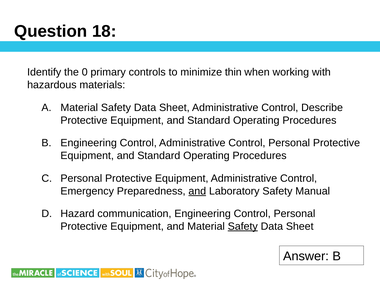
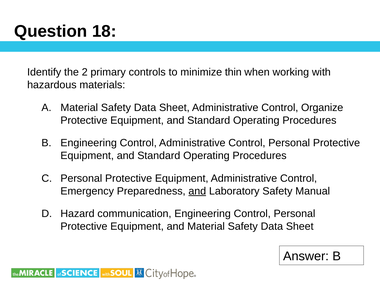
0: 0 -> 2 (85, 72)
Describe: Describe -> Organize (322, 108)
Safety underline: present -> none (243, 226)
